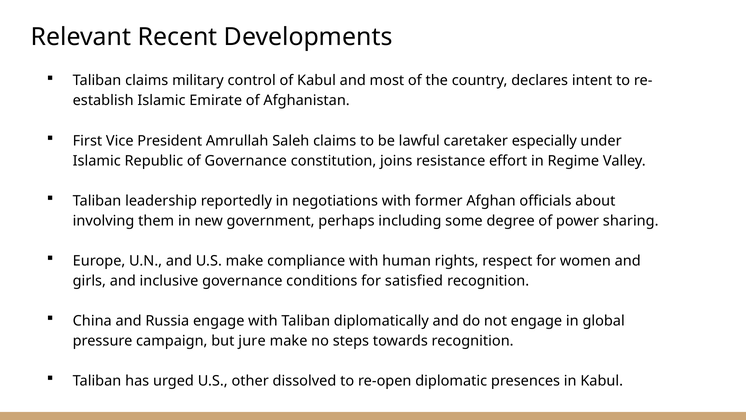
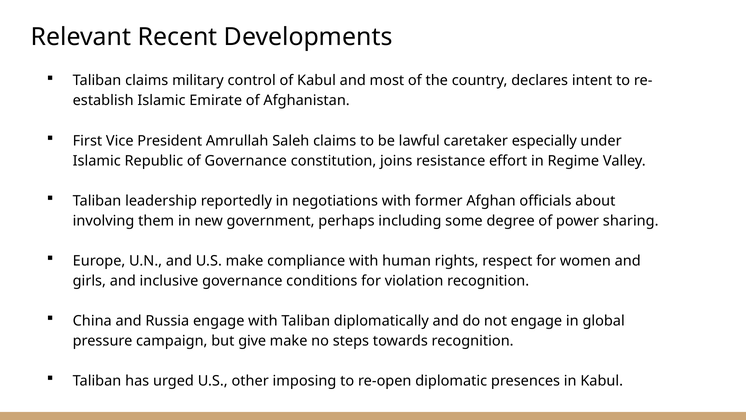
satisfied: satisfied -> violation (414, 281)
jure: jure -> give (252, 341)
dissolved: dissolved -> imposing (304, 381)
